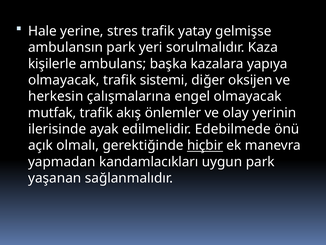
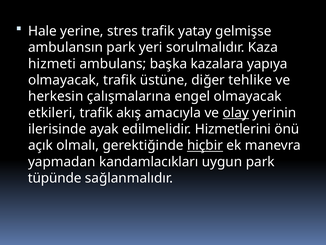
kişilerle: kişilerle -> hizmeti (52, 64)
sistemi: sistemi -> üstüne (164, 80)
oksijen: oksijen -> tehlike (250, 80)
mutfak: mutfak -> etkileri (52, 113)
önlemler: önlemler -> amacıyla (173, 113)
olay underline: none -> present (236, 113)
Edebilmede: Edebilmede -> Hizmetlerini (233, 129)
yaşanan: yaşanan -> tüpünde (55, 178)
